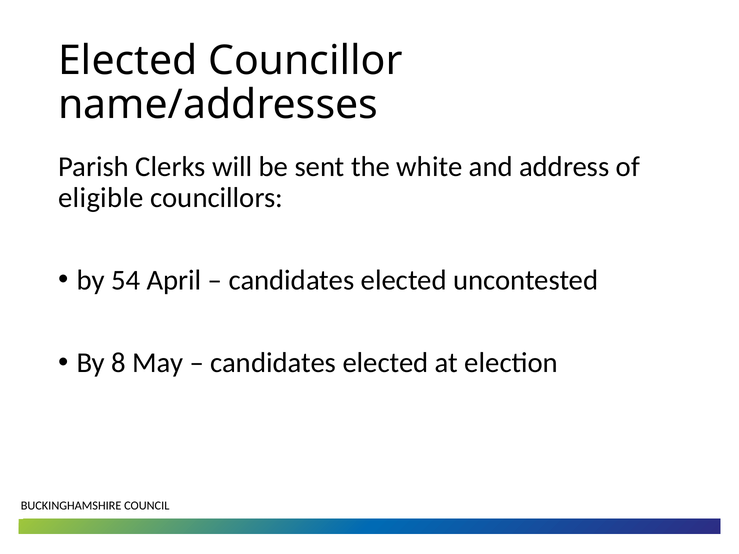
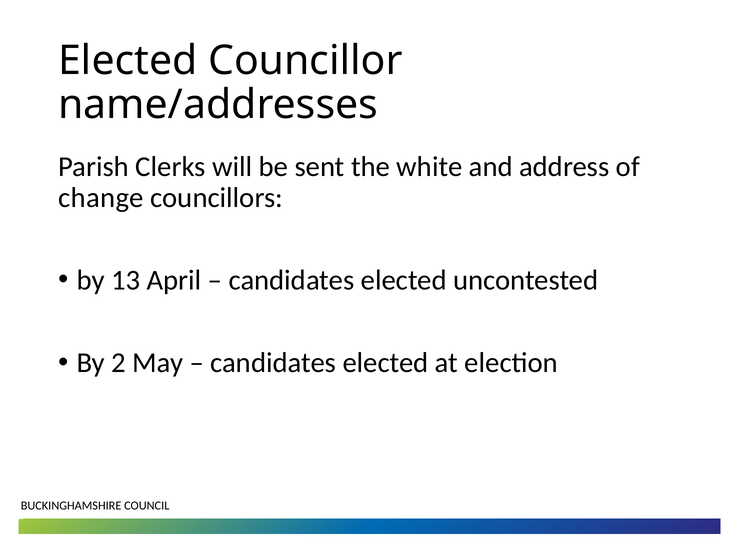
eligible: eligible -> change (101, 198)
54: 54 -> 13 (126, 280)
8: 8 -> 2 (119, 363)
